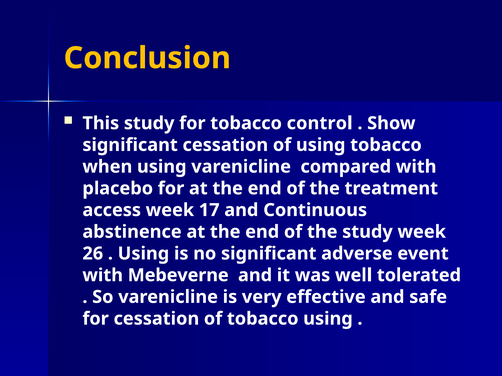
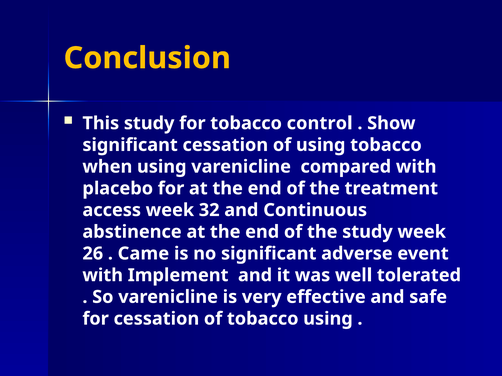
17: 17 -> 32 (209, 210)
Using: Using -> Came (143, 254)
Mebeverne: Mebeverne -> Implement (178, 276)
